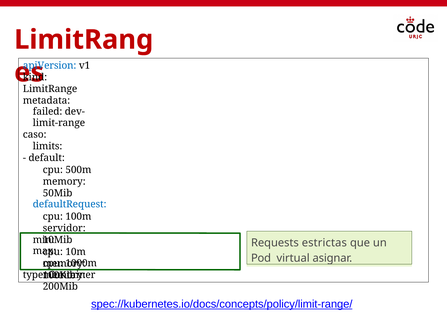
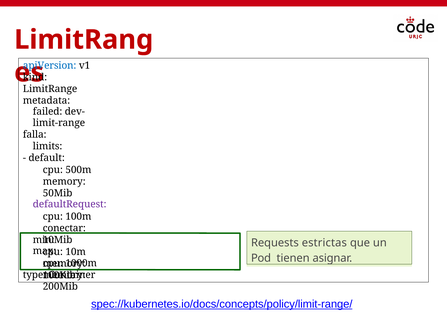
caso: caso -> falla (35, 135)
defaultRequest colour: blue -> purple (70, 204)
servidor: servidor -> conectar (64, 228)
virtual: virtual -> tienen (293, 258)
